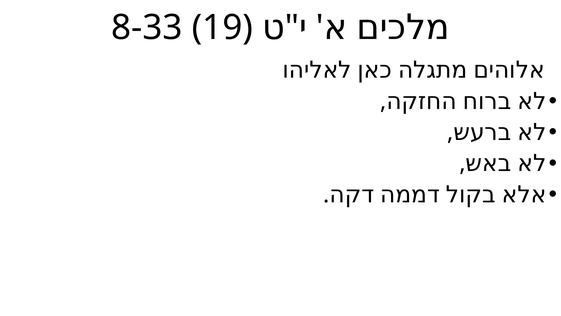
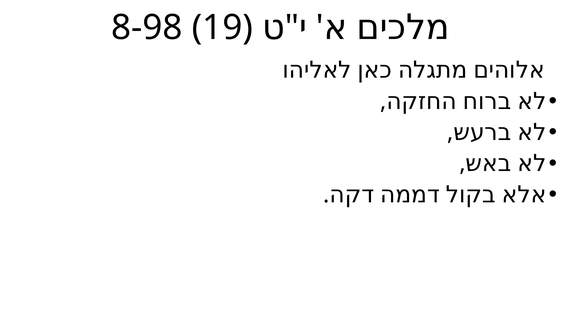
8-33: 8-33 -> 8-98 (147, 28)
